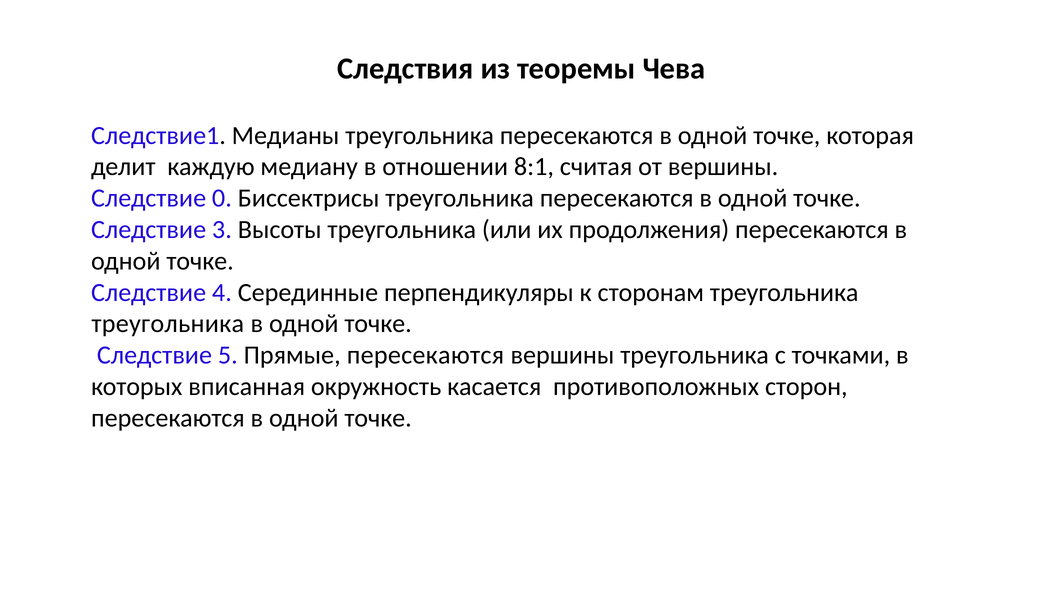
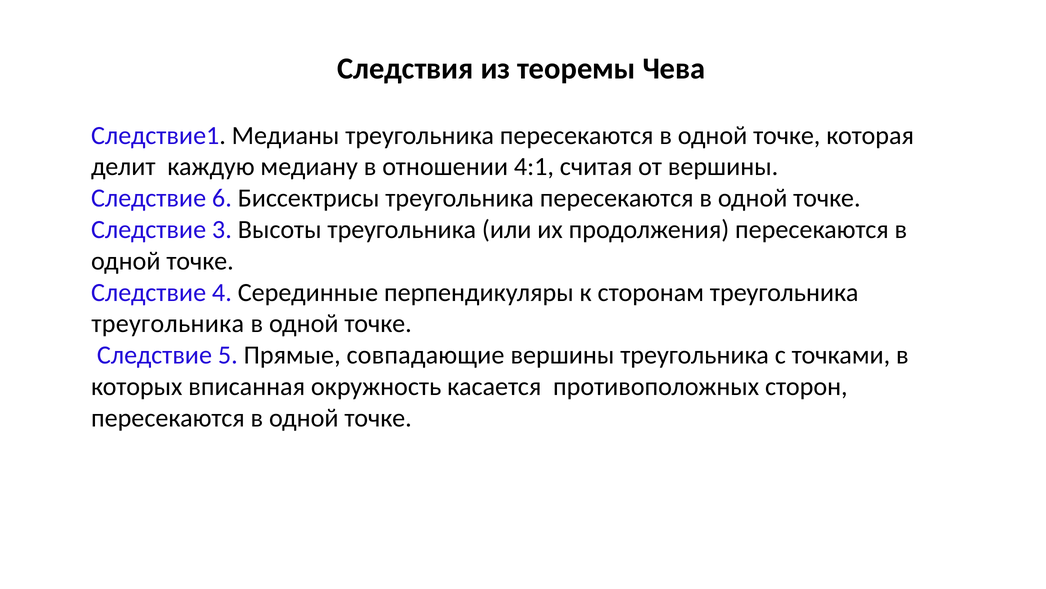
8:1: 8:1 -> 4:1 (534, 167)
0: 0 -> 6 (222, 198)
Прямые пересекаются: пересекаются -> совпадающие (425, 355)
